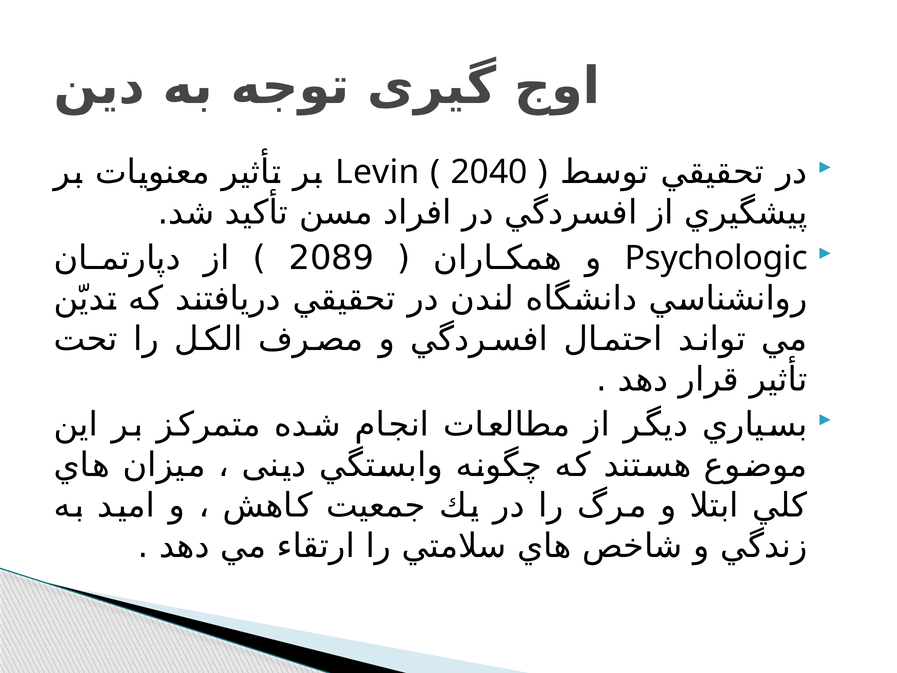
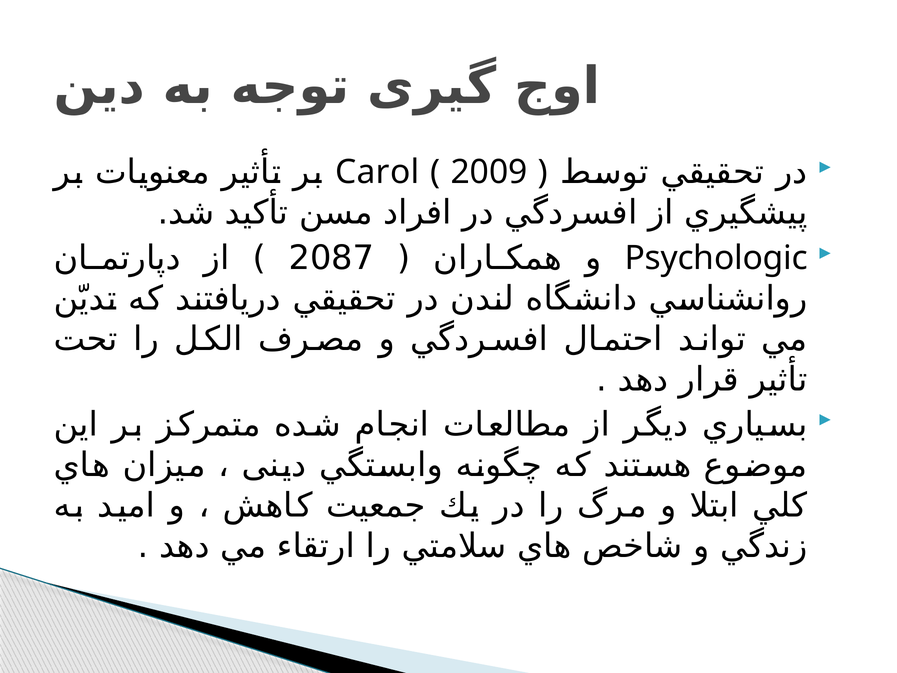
Levin: Levin -> Carol (377, 172)
2040: 2040 -> 2009 (489, 172)
2089: 2089 -> 2087 (331, 258)
